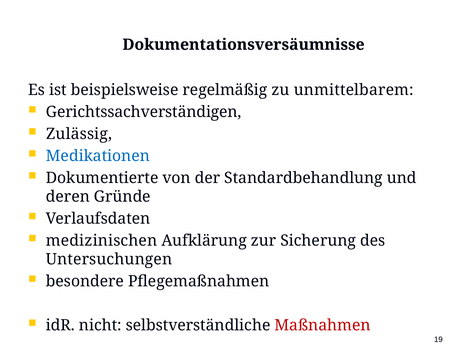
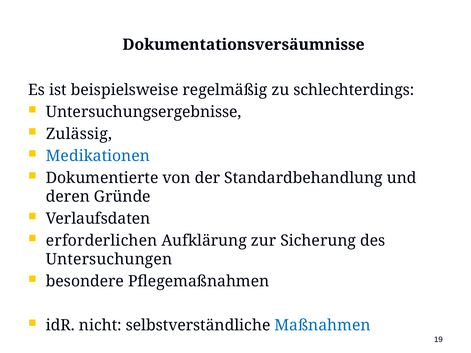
unmittelbarem: unmittelbarem -> schlechterdings (354, 90)
Gerichtssachverständigen: Gerichtssachverständigen -> Untersuchungsergebnisse (144, 112)
medizinischen: medizinischen -> erforderlichen (102, 241)
Maßnahmen colour: red -> blue (323, 326)
